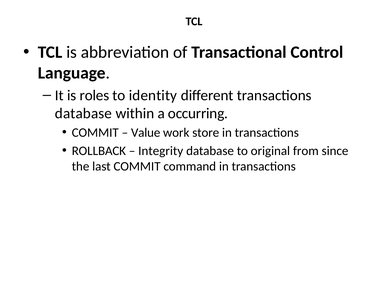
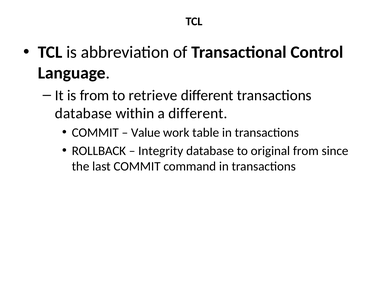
is roles: roles -> from (94, 95)
identity: identity -> retrieve (153, 95)
a occurring: occurring -> different (198, 113)
store: store -> table (206, 133)
